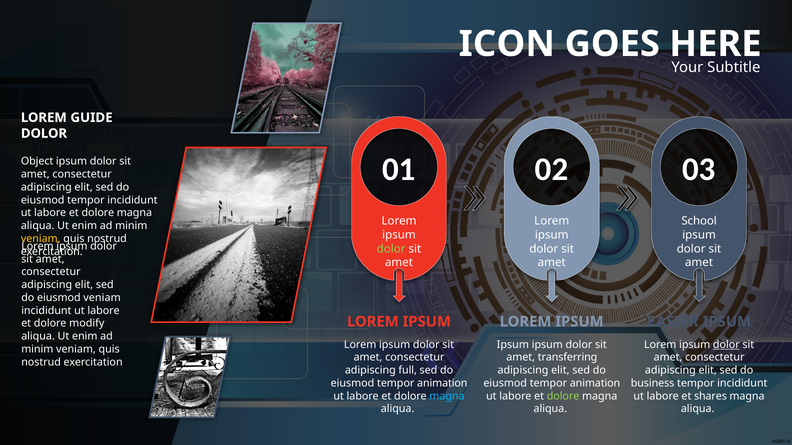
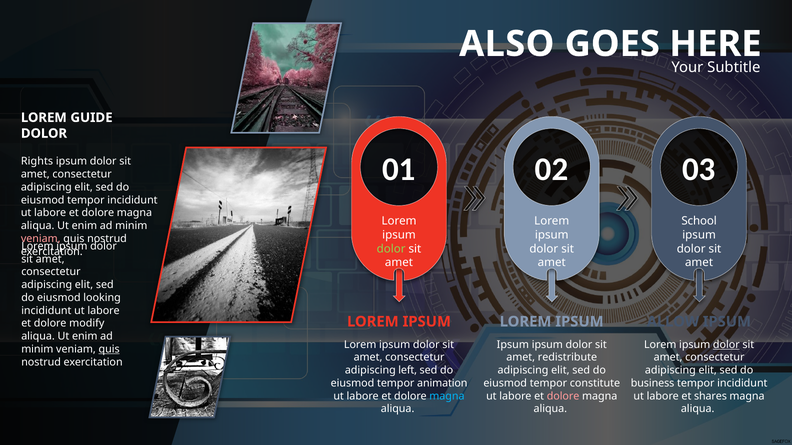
ICON: ICON -> ALSO (507, 44)
Object: Object -> Rights (37, 162)
veniam colour: yellow -> pink (41, 239)
eiusmod veniam: veniam -> looking (102, 298)
EASIER: EASIER -> ALLOW (673, 322)
quis underline: none -> present (109, 349)
transferring: transferring -> redistribute (567, 358)
full: full -> left (408, 371)
animation: animation -> constitute (595, 384)
dolore colour: light green -> pink (563, 396)
